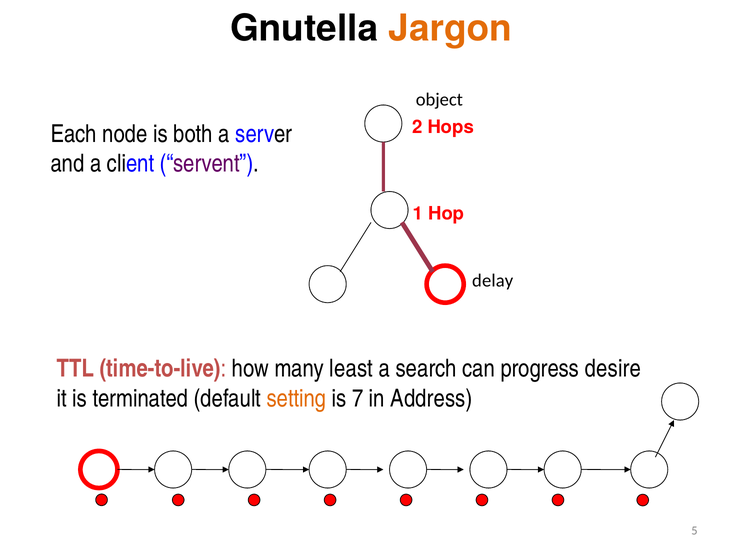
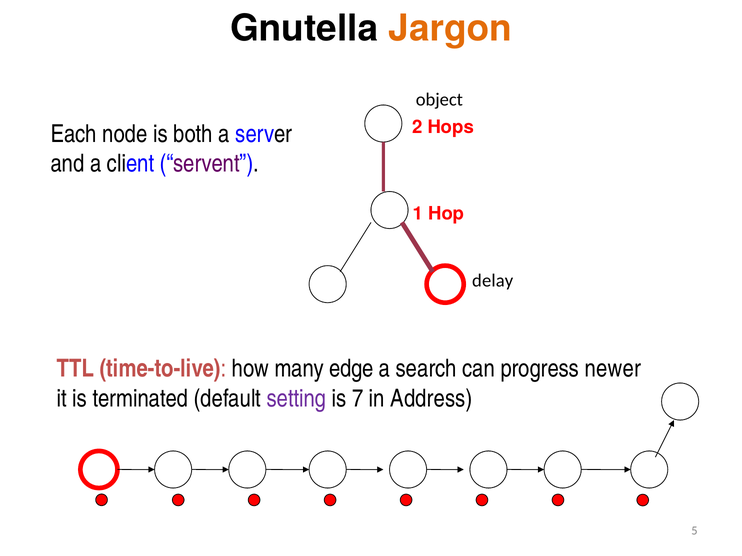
least: least -> edge (351, 369)
desire: desire -> newer (613, 369)
setting colour: orange -> purple (296, 399)
